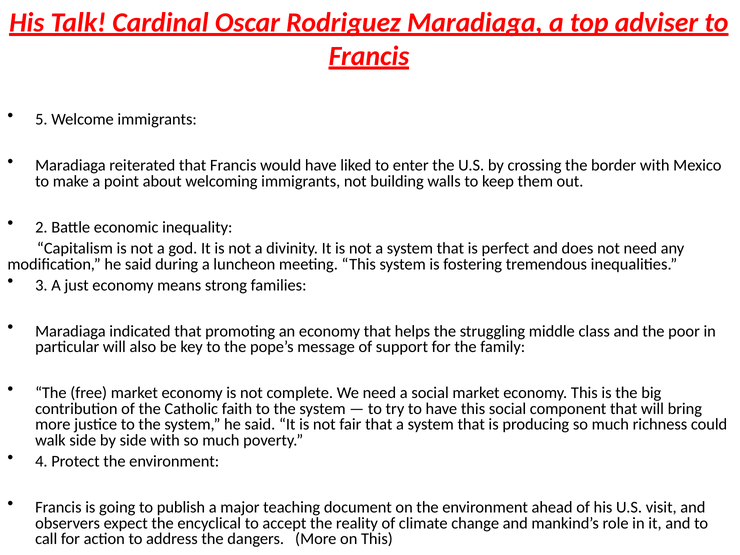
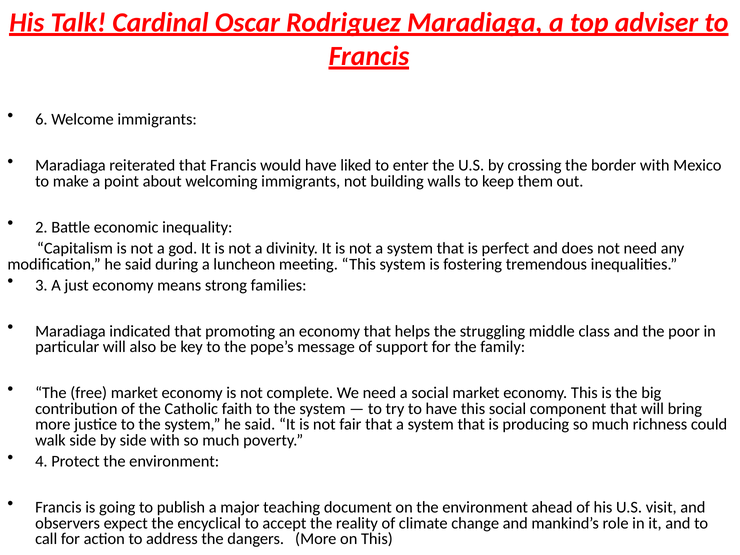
5: 5 -> 6 (41, 120)
